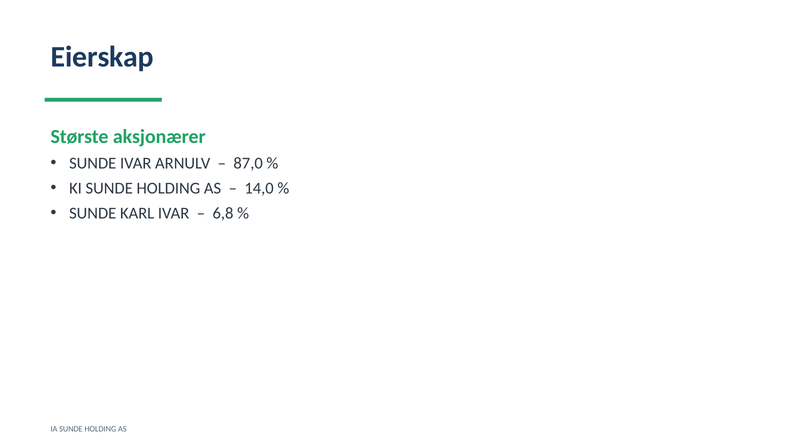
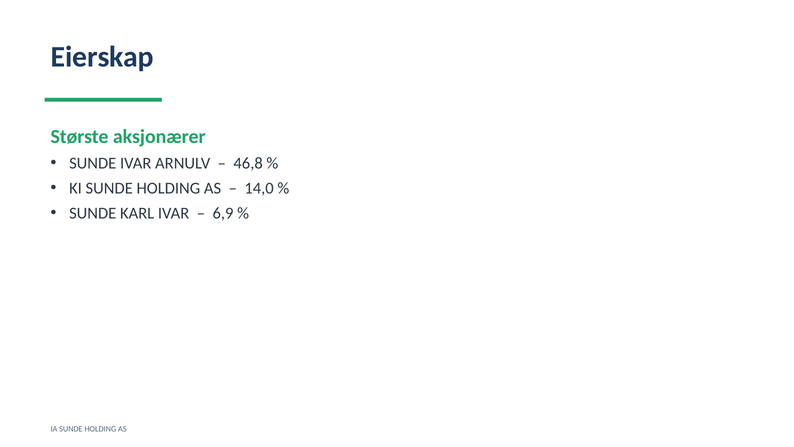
87,0: 87,0 -> 46,8 (248, 163)
6,8: 6,8 -> 6,9 (223, 213)
